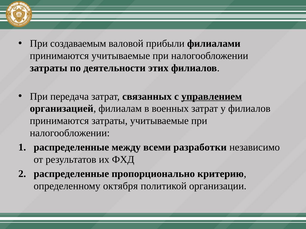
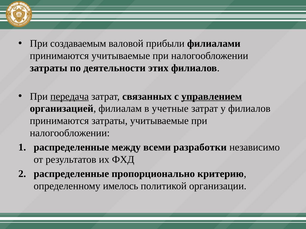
передача underline: none -> present (70, 97)
военных: военных -> учетные (170, 109)
октября: октября -> имелось (121, 186)
